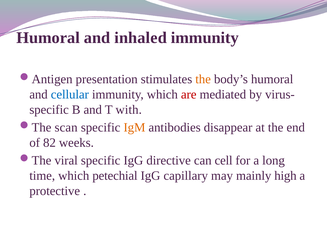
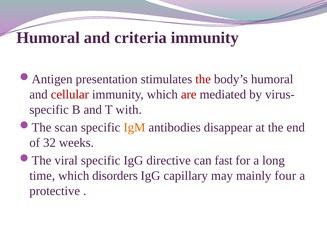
inhaled: inhaled -> criteria (141, 38)
the colour: orange -> red (203, 79)
cellular colour: blue -> red (70, 95)
82: 82 -> 32 (49, 143)
cell: cell -> fast (224, 161)
petechial: petechial -> disorders (115, 176)
high: high -> four (285, 176)
